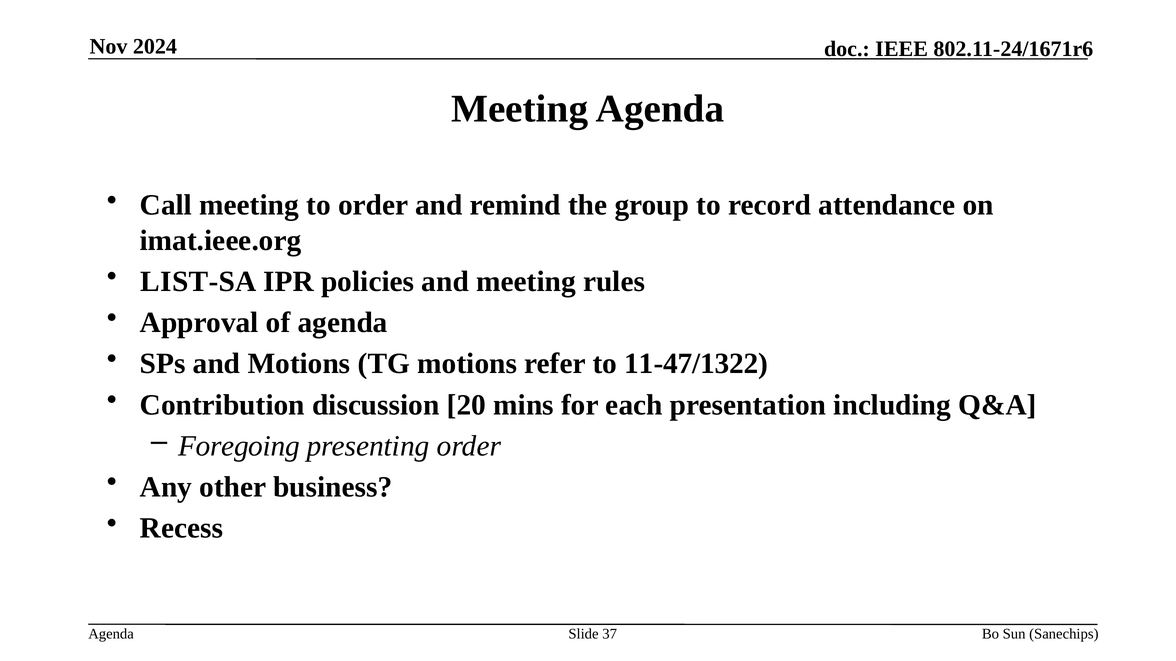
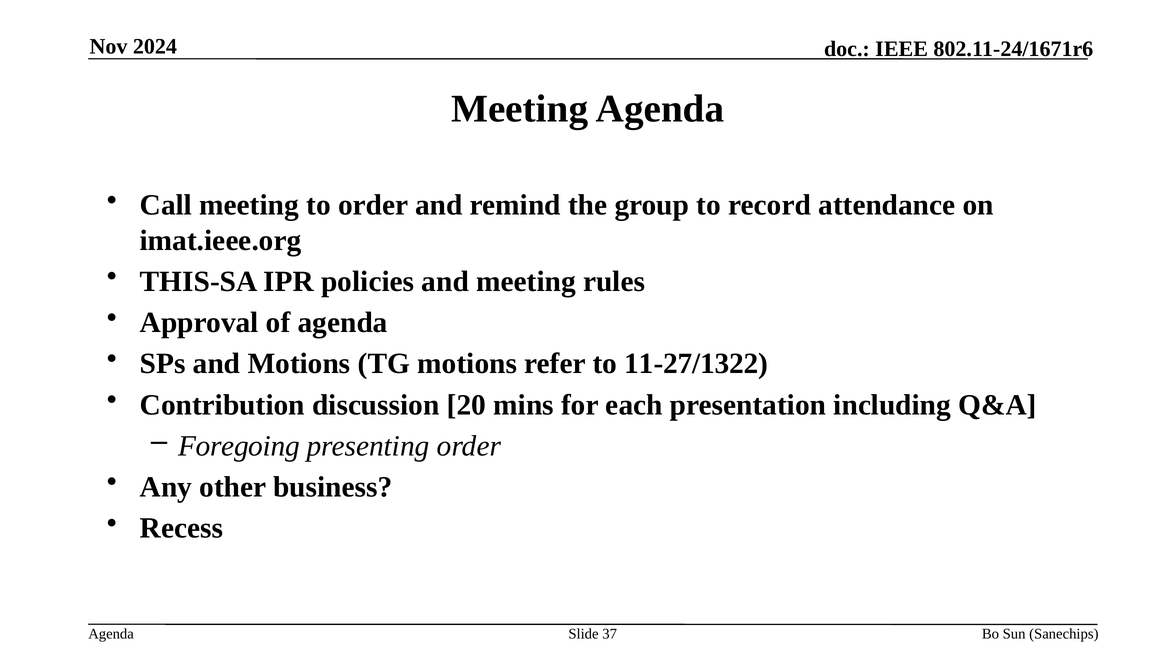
LIST-SA: LIST-SA -> THIS-SA (199, 282)
11-47/1322: 11-47/1322 -> 11-27/1322 (696, 364)
